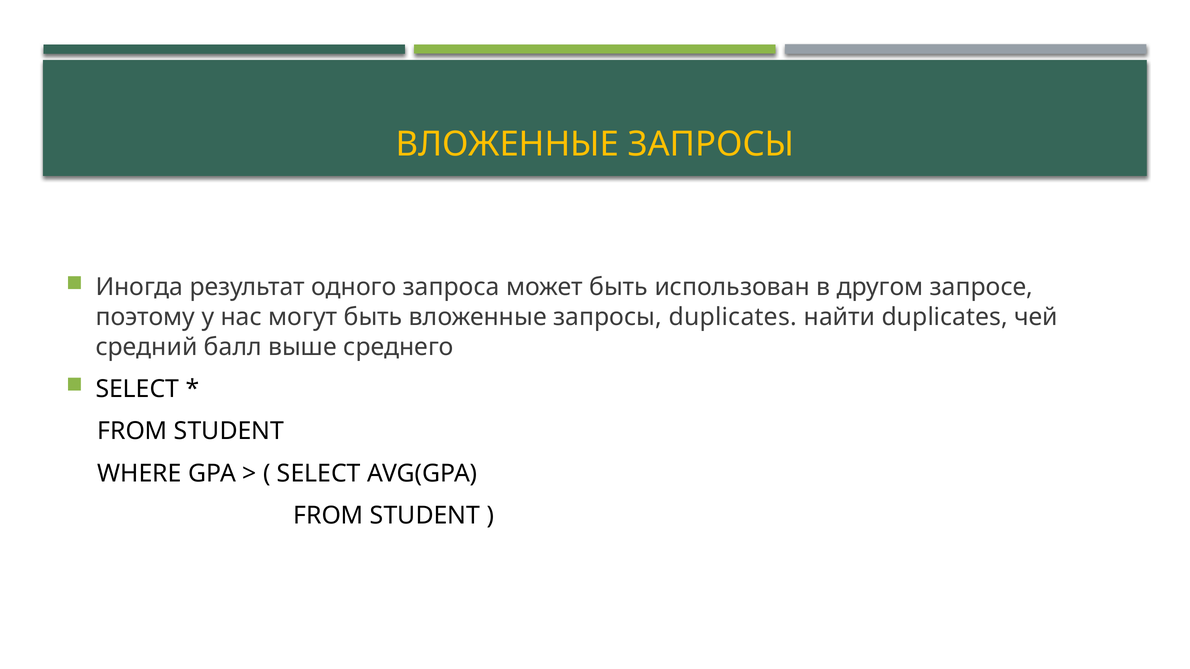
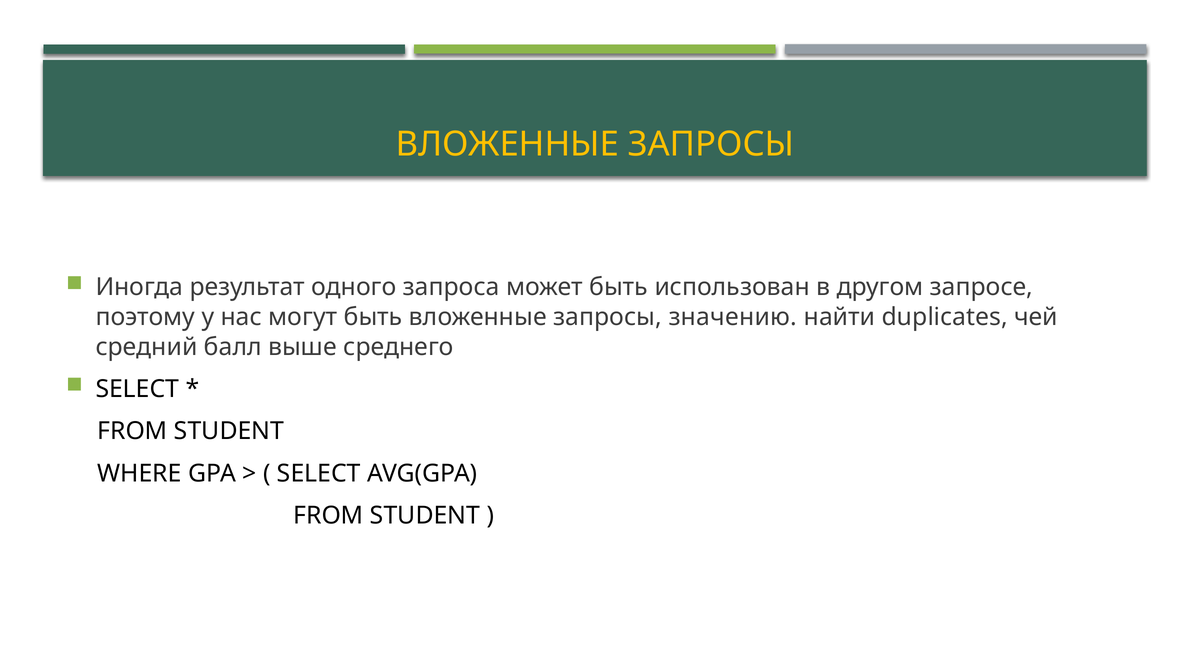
запросы duplicates: duplicates -> значению (733, 317)
